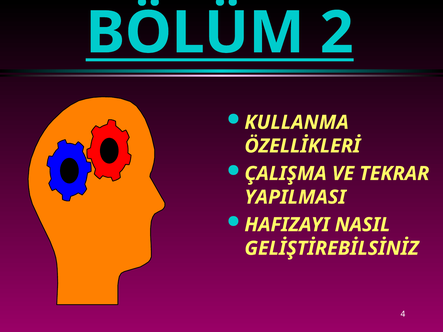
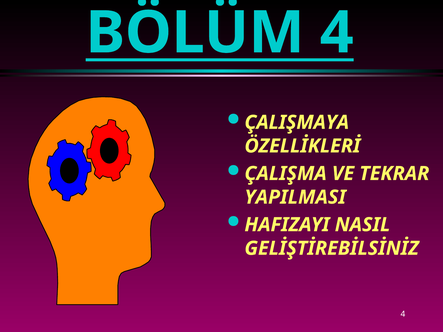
BÖLÜM 2: 2 -> 4 (337, 33)
KULLANMA: KULLANMA -> ÇALIŞMAYA (297, 122)
